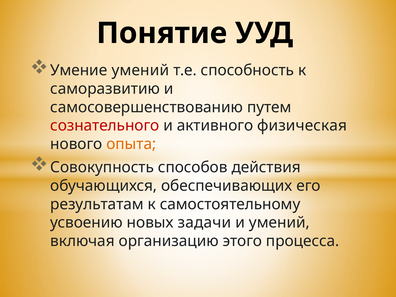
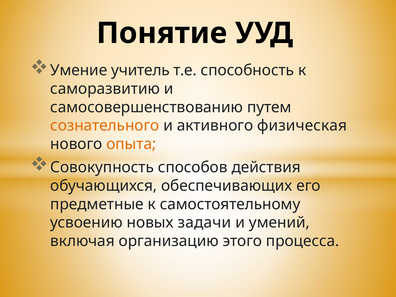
Умение умений: умений -> учитель (140, 70)
сознательного colour: red -> orange (105, 126)
результатам: результатам -> предметные (97, 204)
